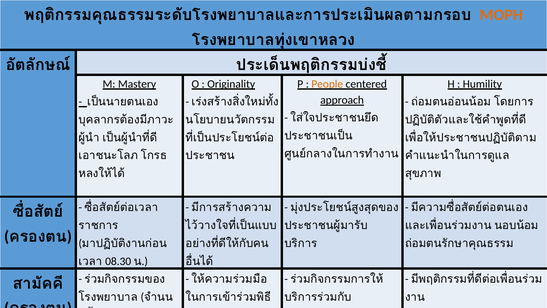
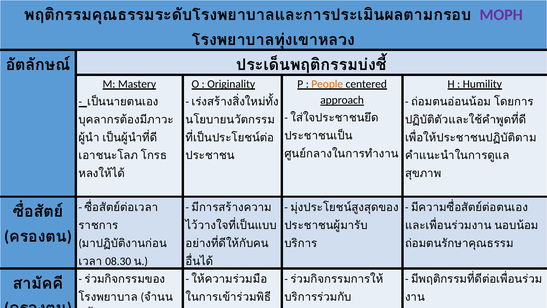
MOPH colour: orange -> purple (501, 15)
